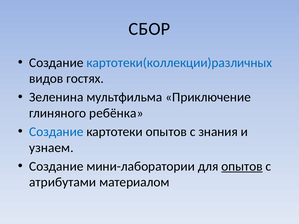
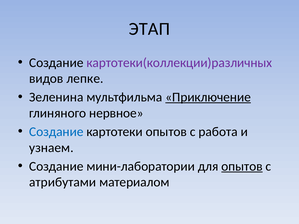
СБОР: СБОР -> ЭТАП (149, 29)
картотеки(коллекции)различных colour: blue -> purple (179, 63)
гостях: гостях -> лепке (85, 79)
Приключение underline: none -> present (208, 97)
ребёнка: ребёнка -> нервное (116, 113)
знания: знания -> работа (218, 132)
